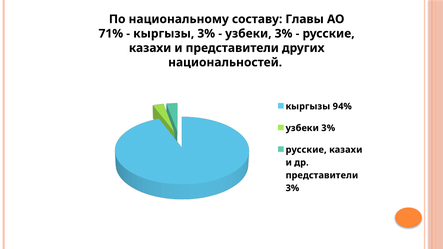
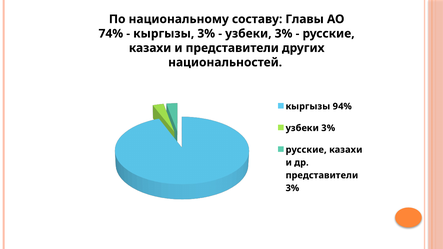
71%: 71% -> 74% (111, 34)
